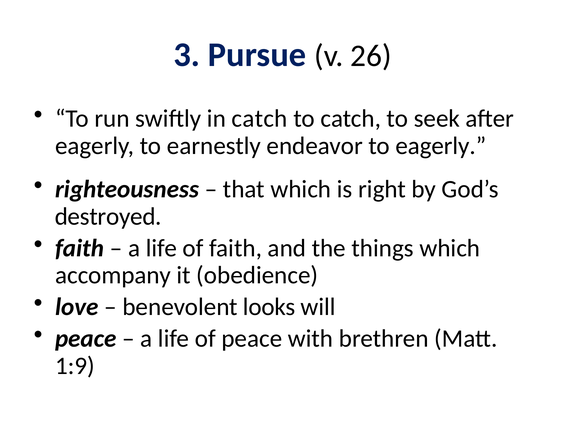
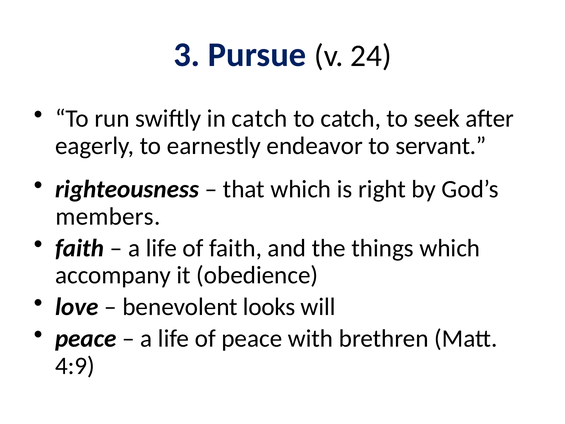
26: 26 -> 24 (371, 56)
to eagerly: eagerly -> servant (441, 146)
destroyed: destroyed -> members (108, 216)
1:9: 1:9 -> 4:9 (75, 366)
